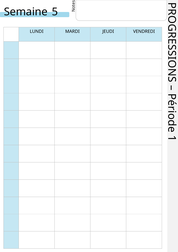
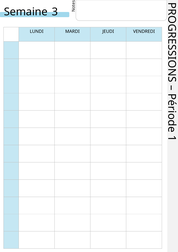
5: 5 -> 3 (55, 12)
